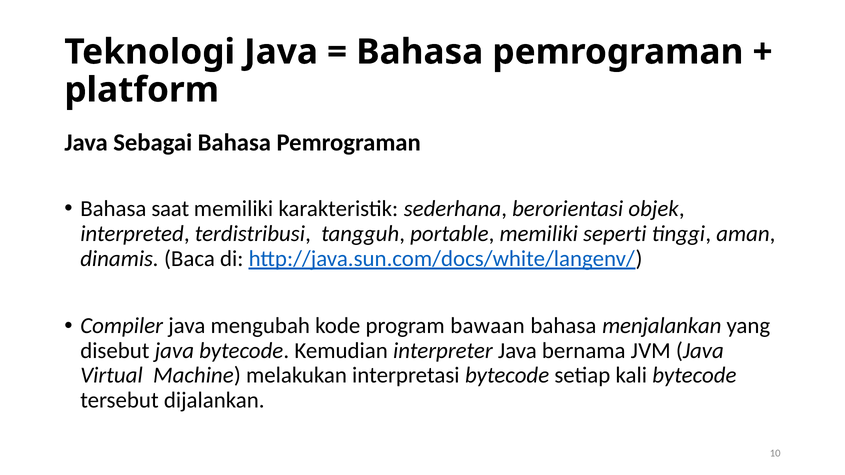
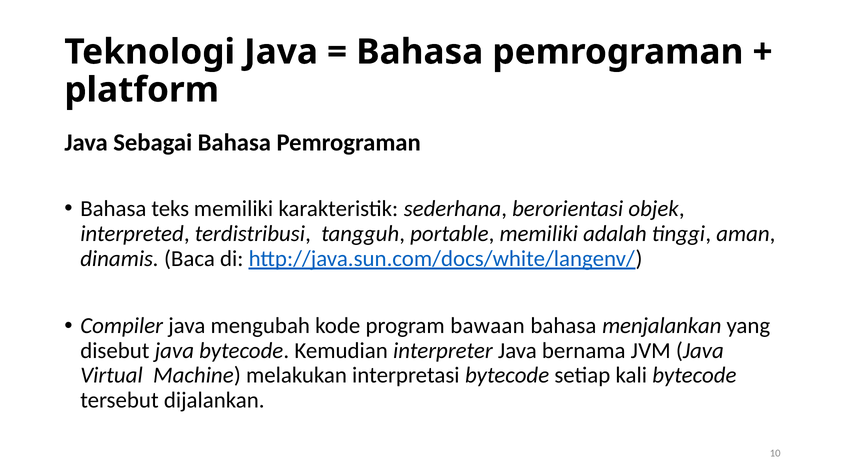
saat: saat -> teks (170, 209)
seperti: seperti -> adalah (615, 234)
